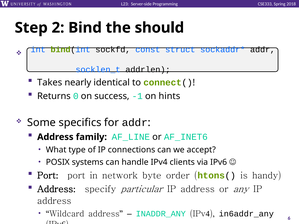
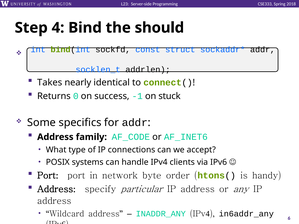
Step 2: 2 -> 4 (58, 28)
hints: hints -> stuck (170, 96)
AF_LINE: AF_LINE -> AF_CODE (131, 137)
